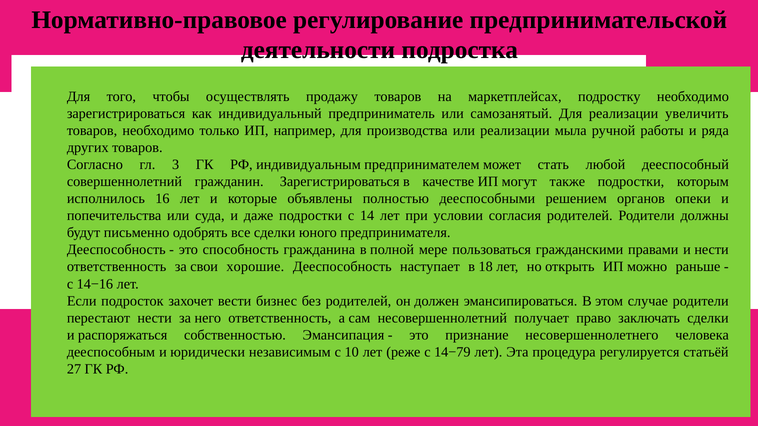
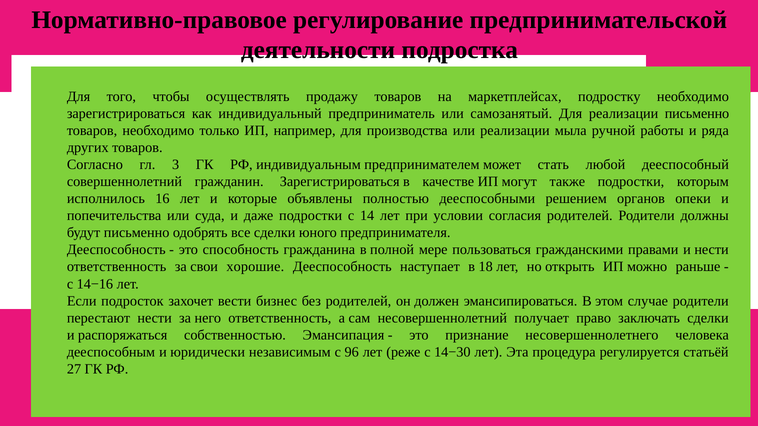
реализации увеличить: увеличить -> письменно (697, 114)
10: 10 -> 96 (352, 352)
14−79: 14−79 -> 14−30 (452, 352)
